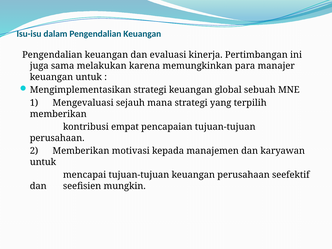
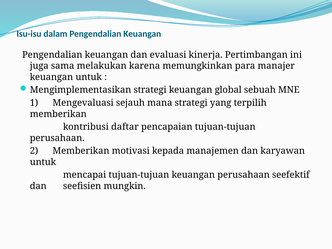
empat: empat -> daftar (125, 127)
